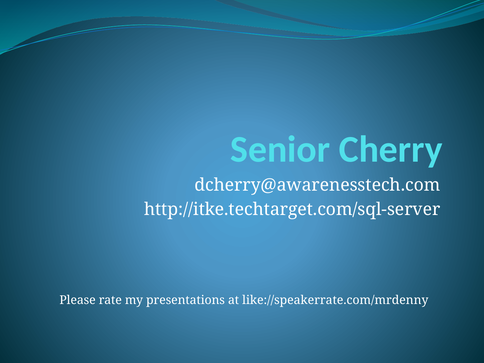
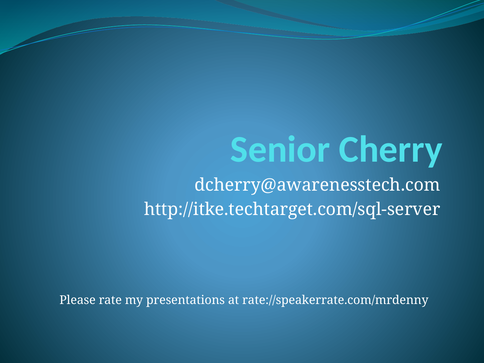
like://speakerrate.com/mrdenny: like://speakerrate.com/mrdenny -> rate://speakerrate.com/mrdenny (335, 300)
